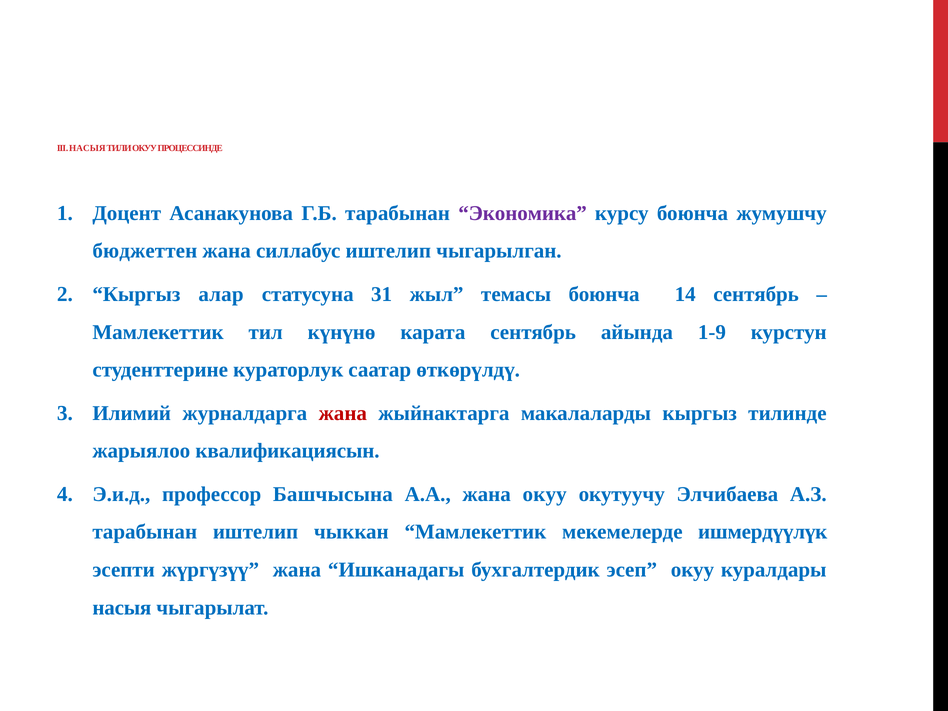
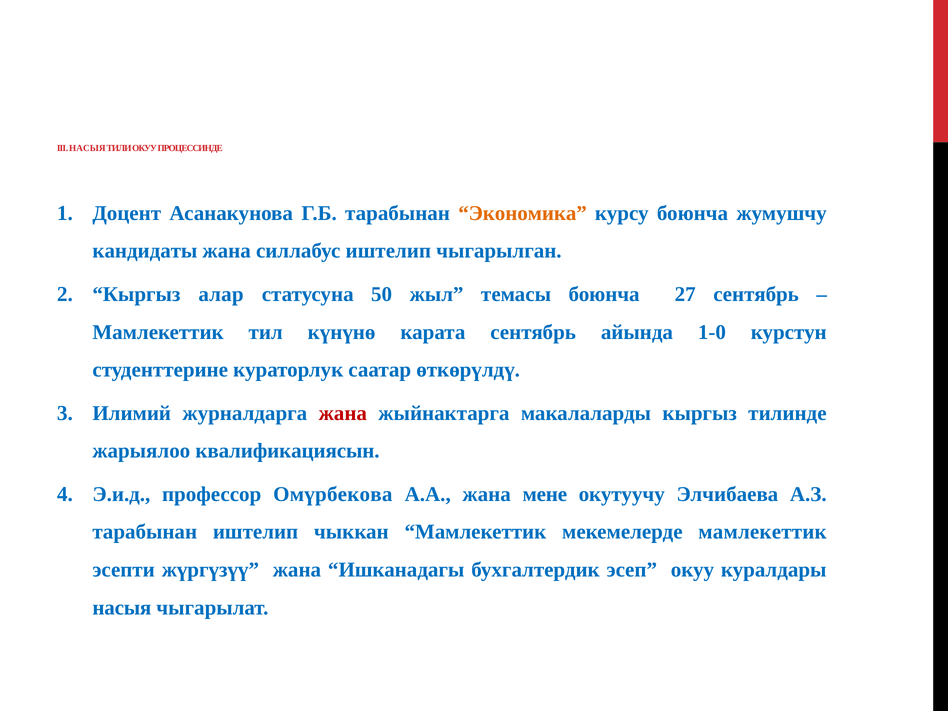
Экономика colour: purple -> orange (523, 213)
бюджеттен: бюджеттен -> кандидаты (145, 251)
31: 31 -> 50 (382, 294)
14: 14 -> 27 (685, 294)
1-9: 1-9 -> 1-0 (712, 332)
Башчысына: Башчысына -> Омүрбекова (333, 494)
жана окуу: окуу -> мене (545, 494)
мекемелерде ишмердүүлүк: ишмердүүлүк -> мамлекеттик (762, 532)
